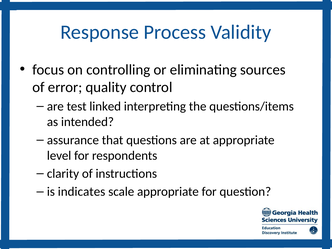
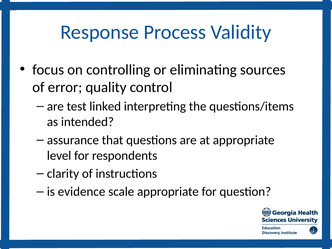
indicates: indicates -> evidence (82, 192)
